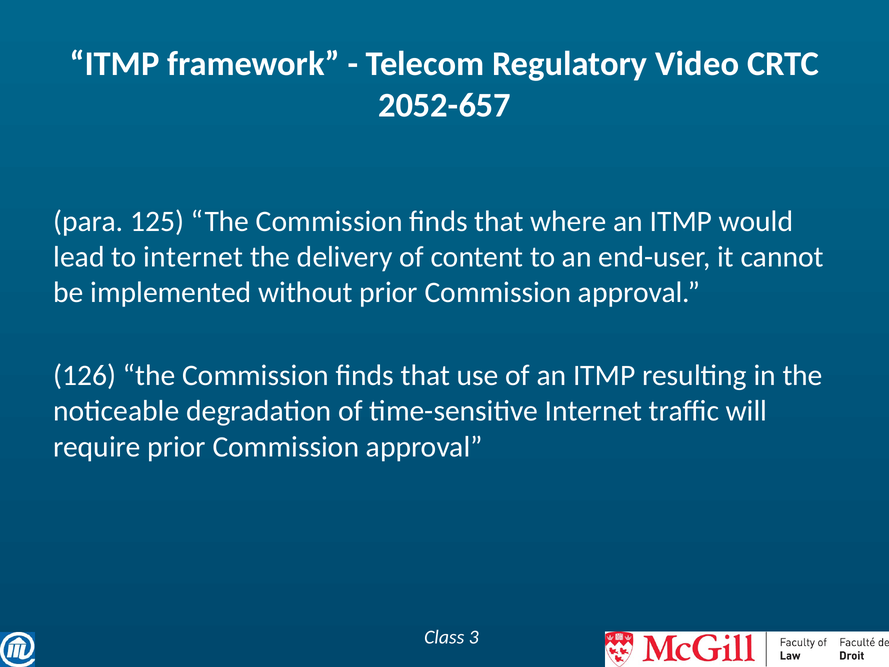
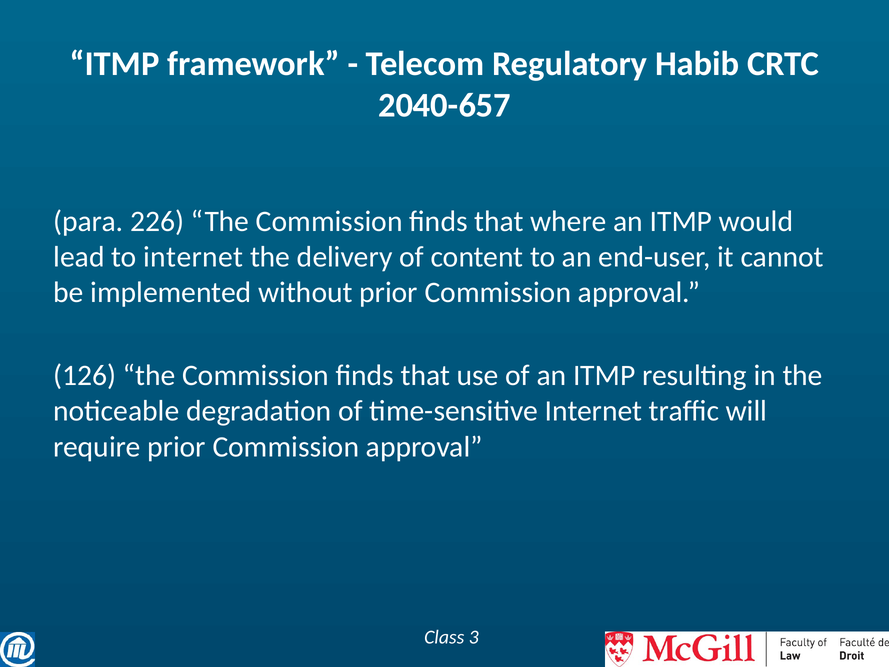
Video: Video -> Habib (697, 64)
2052-657: 2052-657 -> 2040-657 (445, 105)
125: 125 -> 226 (157, 221)
